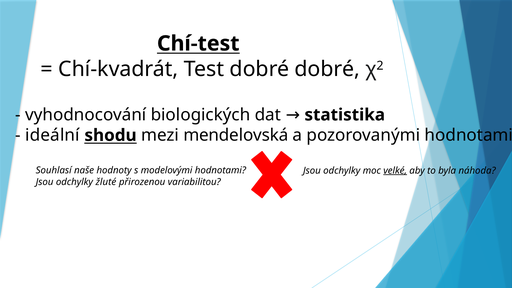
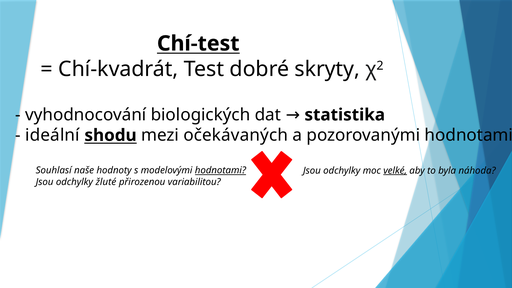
dobré dobré: dobré -> skryty (327, 69)
mendelovská: mendelovská -> očekávaných (236, 135)
hodnotami underline: none -> present (220, 170)
